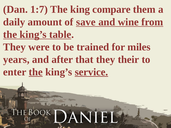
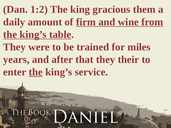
1:7: 1:7 -> 1:2 (39, 9)
compare: compare -> gracious (111, 9)
save: save -> firm (86, 22)
service underline: present -> none (91, 72)
